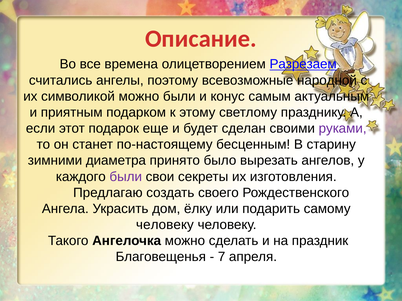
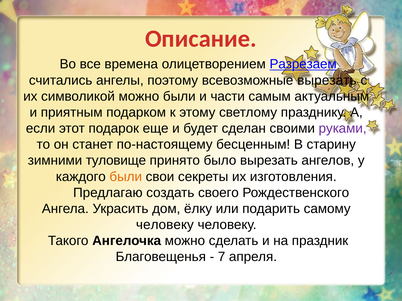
всевозможные народной: народной -> вырезать (327, 80)
конус: конус -> части (228, 96)
диаметра: диаметра -> туловище (116, 161)
были colour: purple -> orange (126, 177)
